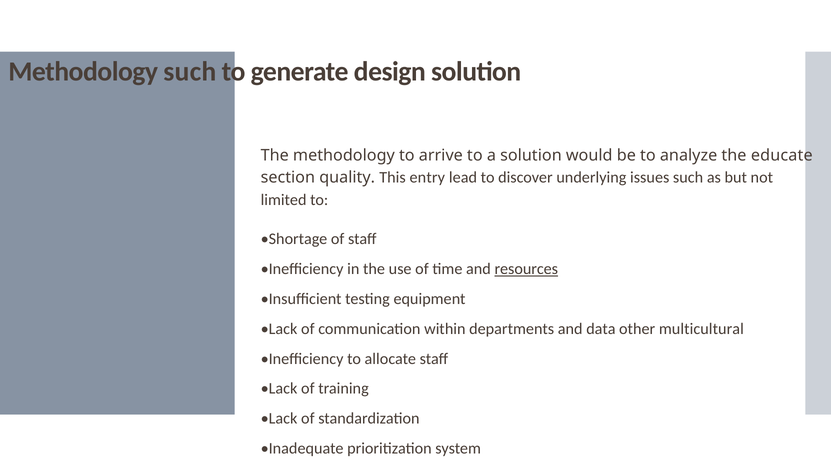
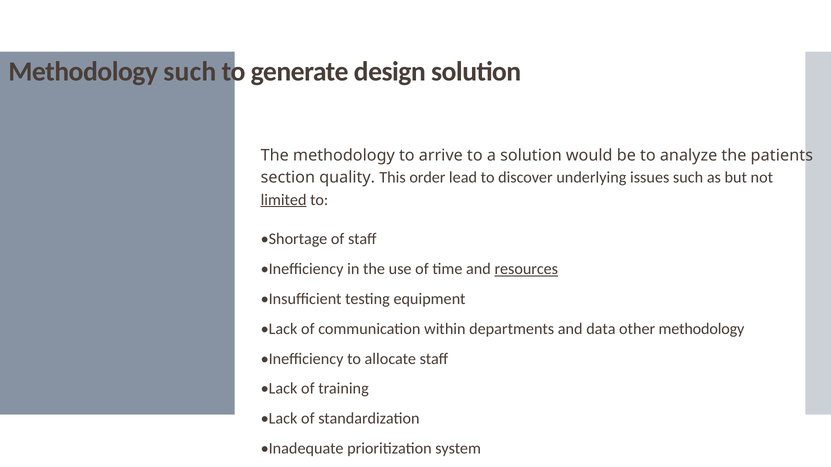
educate: educate -> patients (782, 155)
entry: entry -> order (427, 178)
limited underline: none -> present (284, 200)
other multicultural: multicultural -> methodology (701, 329)
